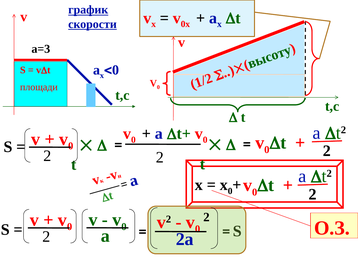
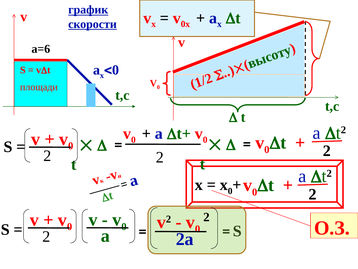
а=3: а=3 -> а=6 (41, 49)
